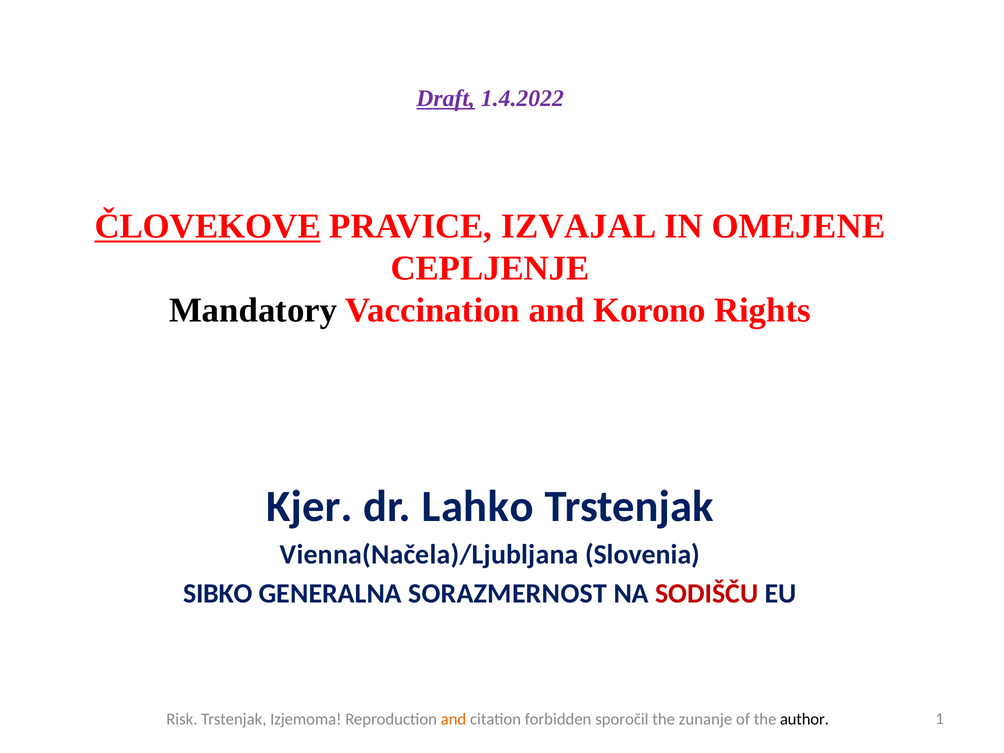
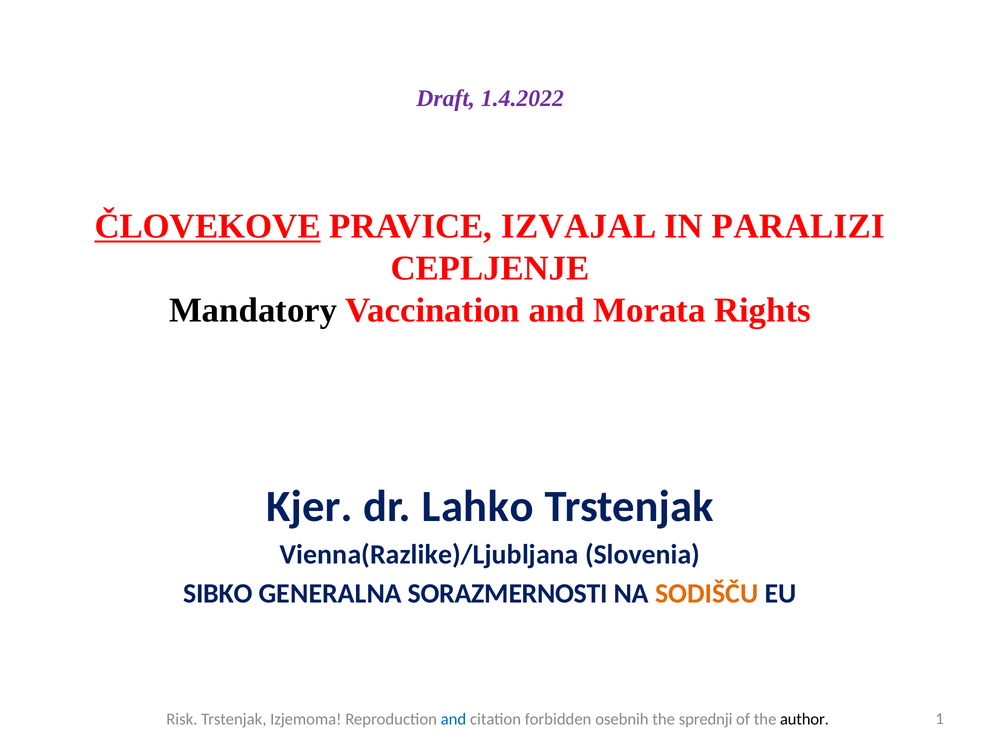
Draft underline: present -> none (446, 99)
OMEJENE: OMEJENE -> PARALIZI (798, 226)
Korono: Korono -> Morata (649, 310)
Vienna(Načela)/Ljubljana: Vienna(Načela)/Ljubljana -> Vienna(Razlike)/Ljubljana (429, 554)
SORAZMERNOST: SORAZMERNOST -> SORAZMERNOSTI (508, 593)
SODIŠČU colour: red -> orange (707, 593)
and colour: orange -> blue (453, 719)
sporočil: sporočil -> osebnih (622, 719)
zunanje: zunanje -> sprednji (706, 719)
